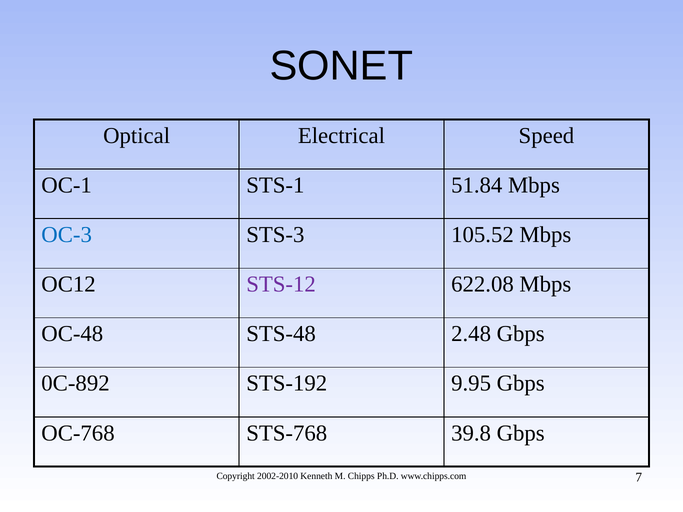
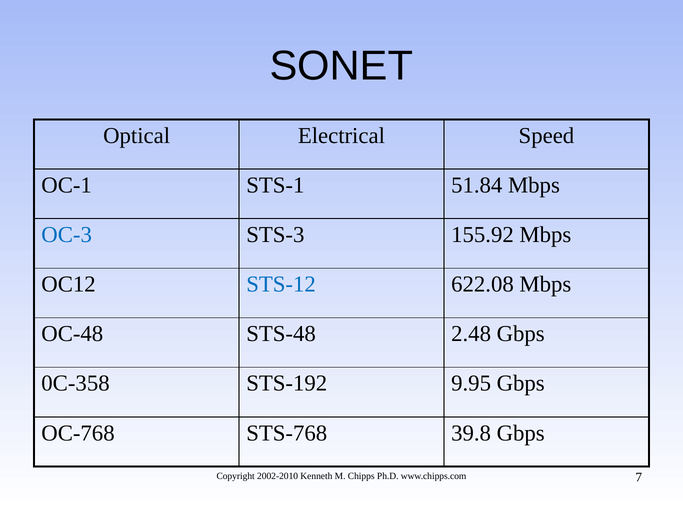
105.52: 105.52 -> 155.92 (482, 235)
STS-12 colour: purple -> blue (281, 284)
0C-892: 0C-892 -> 0C-358 (76, 384)
